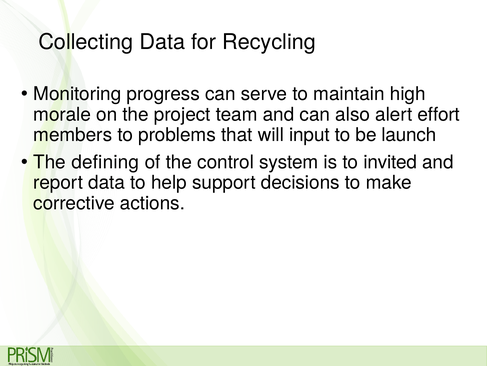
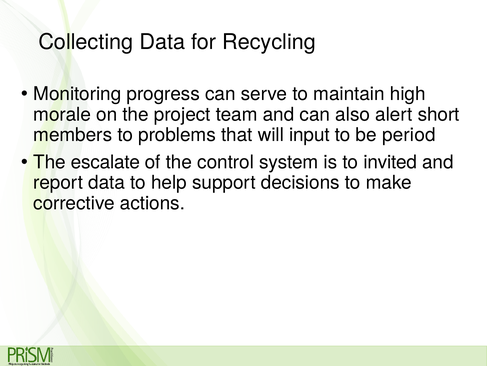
effort: effort -> short (439, 114)
launch: launch -> period (409, 135)
defining: defining -> escalate (105, 162)
